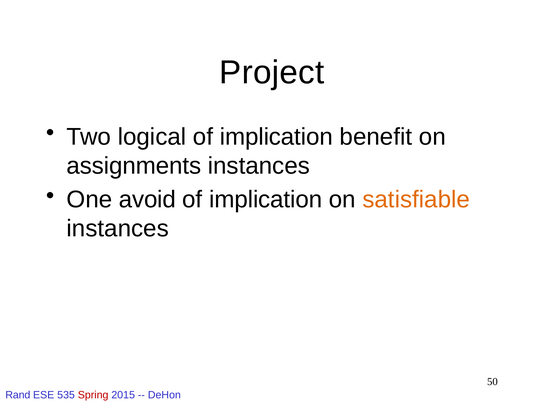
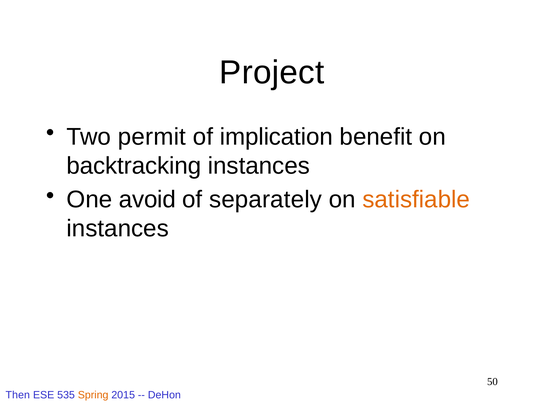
logical: logical -> permit (152, 137)
assignments: assignments -> backtracking (134, 166)
implication: implication -> separately (266, 200)
Rand: Rand -> Then (18, 395)
Spring colour: red -> orange (93, 395)
